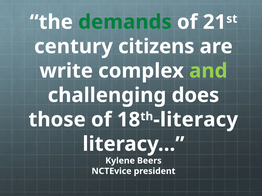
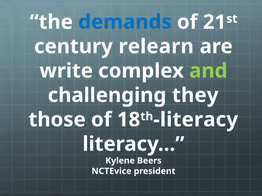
demands colour: green -> blue (125, 22)
citizens: citizens -> relearn (156, 47)
does: does -> they (195, 95)
